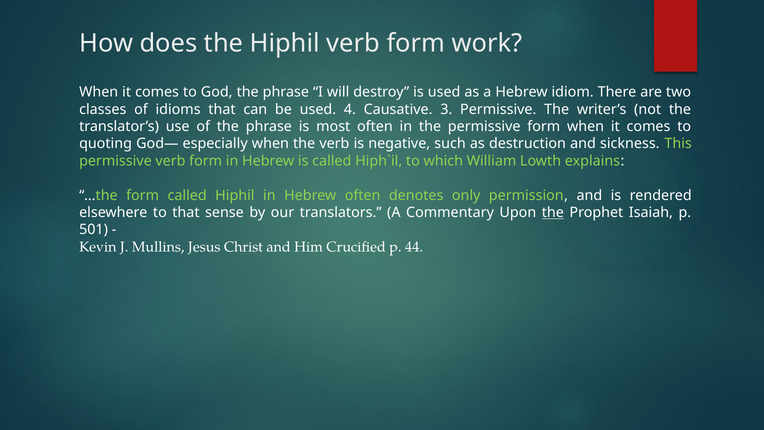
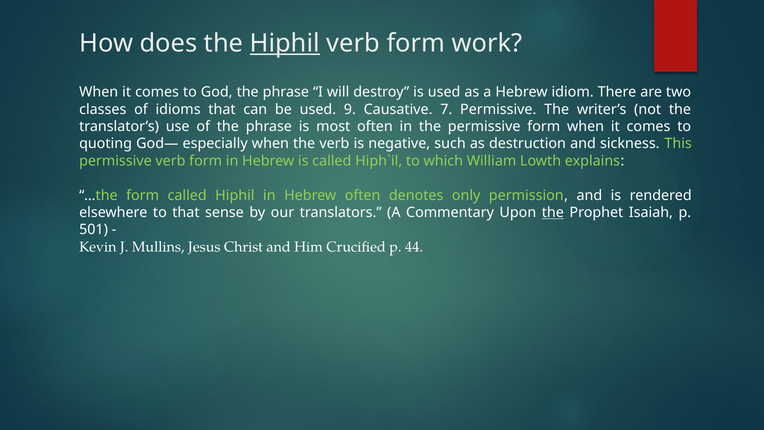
Hiphil underline: none -> present (285, 43)
4: 4 -> 9 (350, 109)
3: 3 -> 7 (446, 109)
